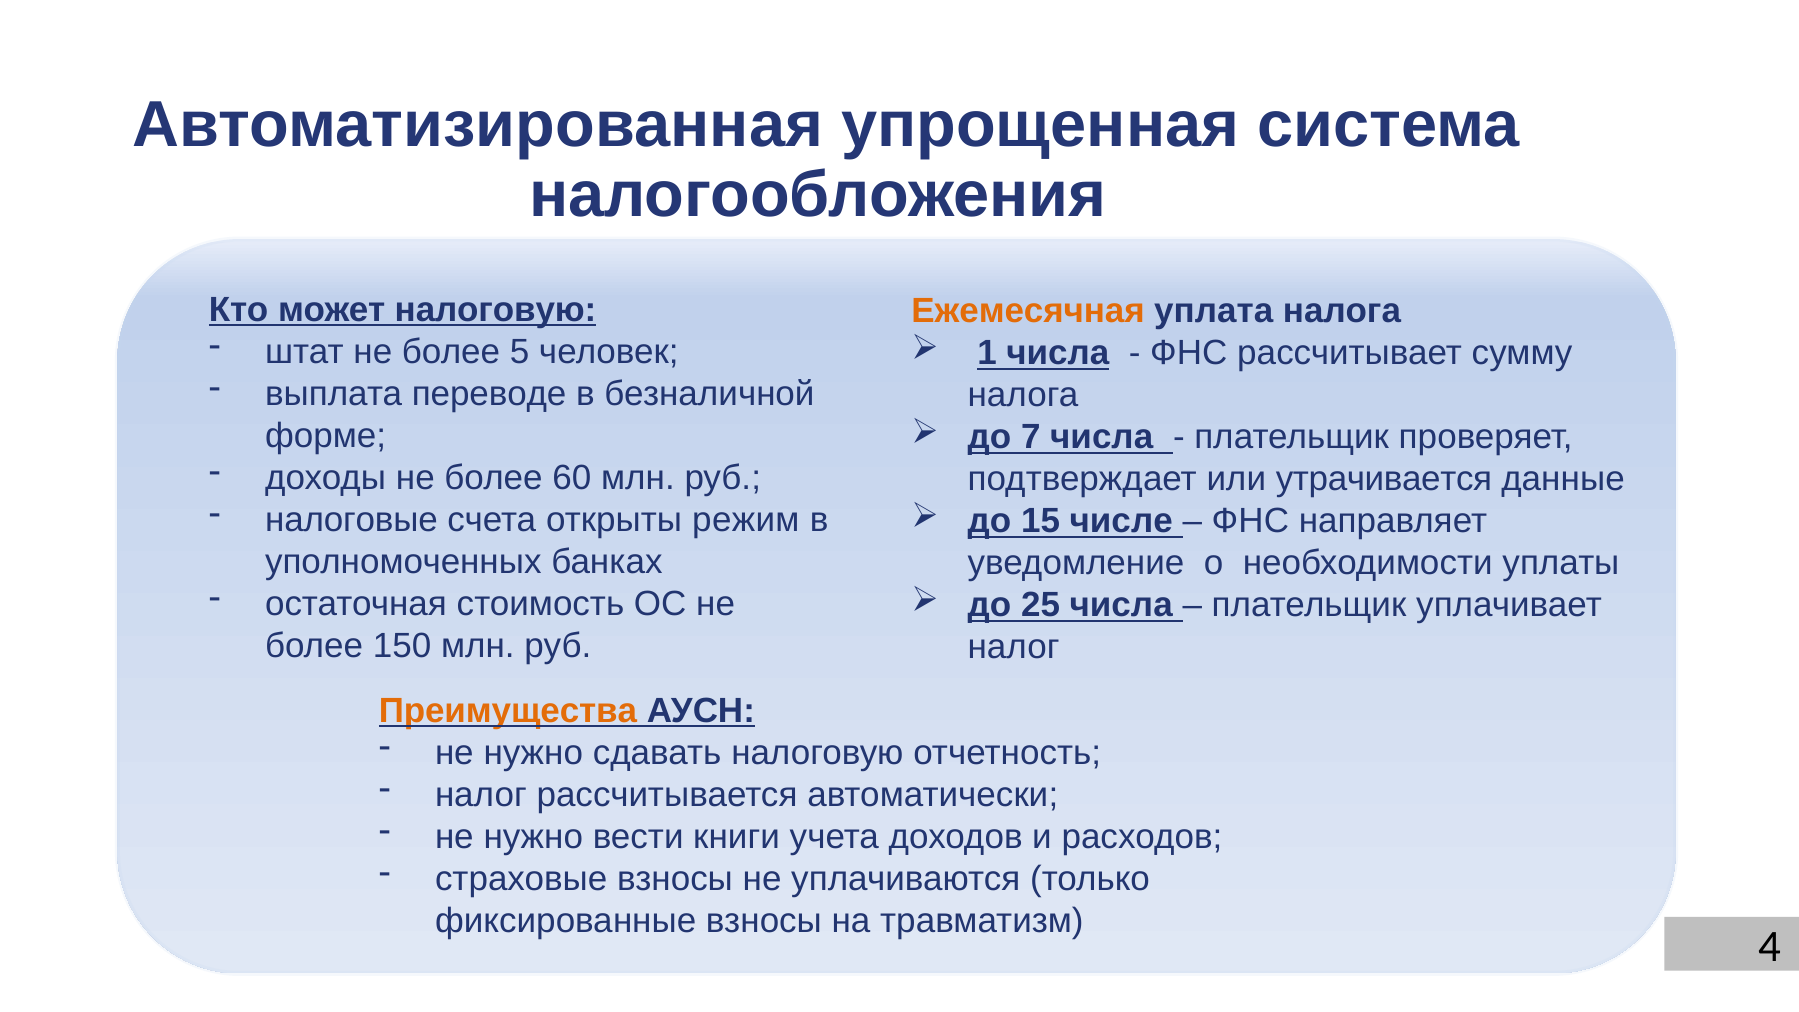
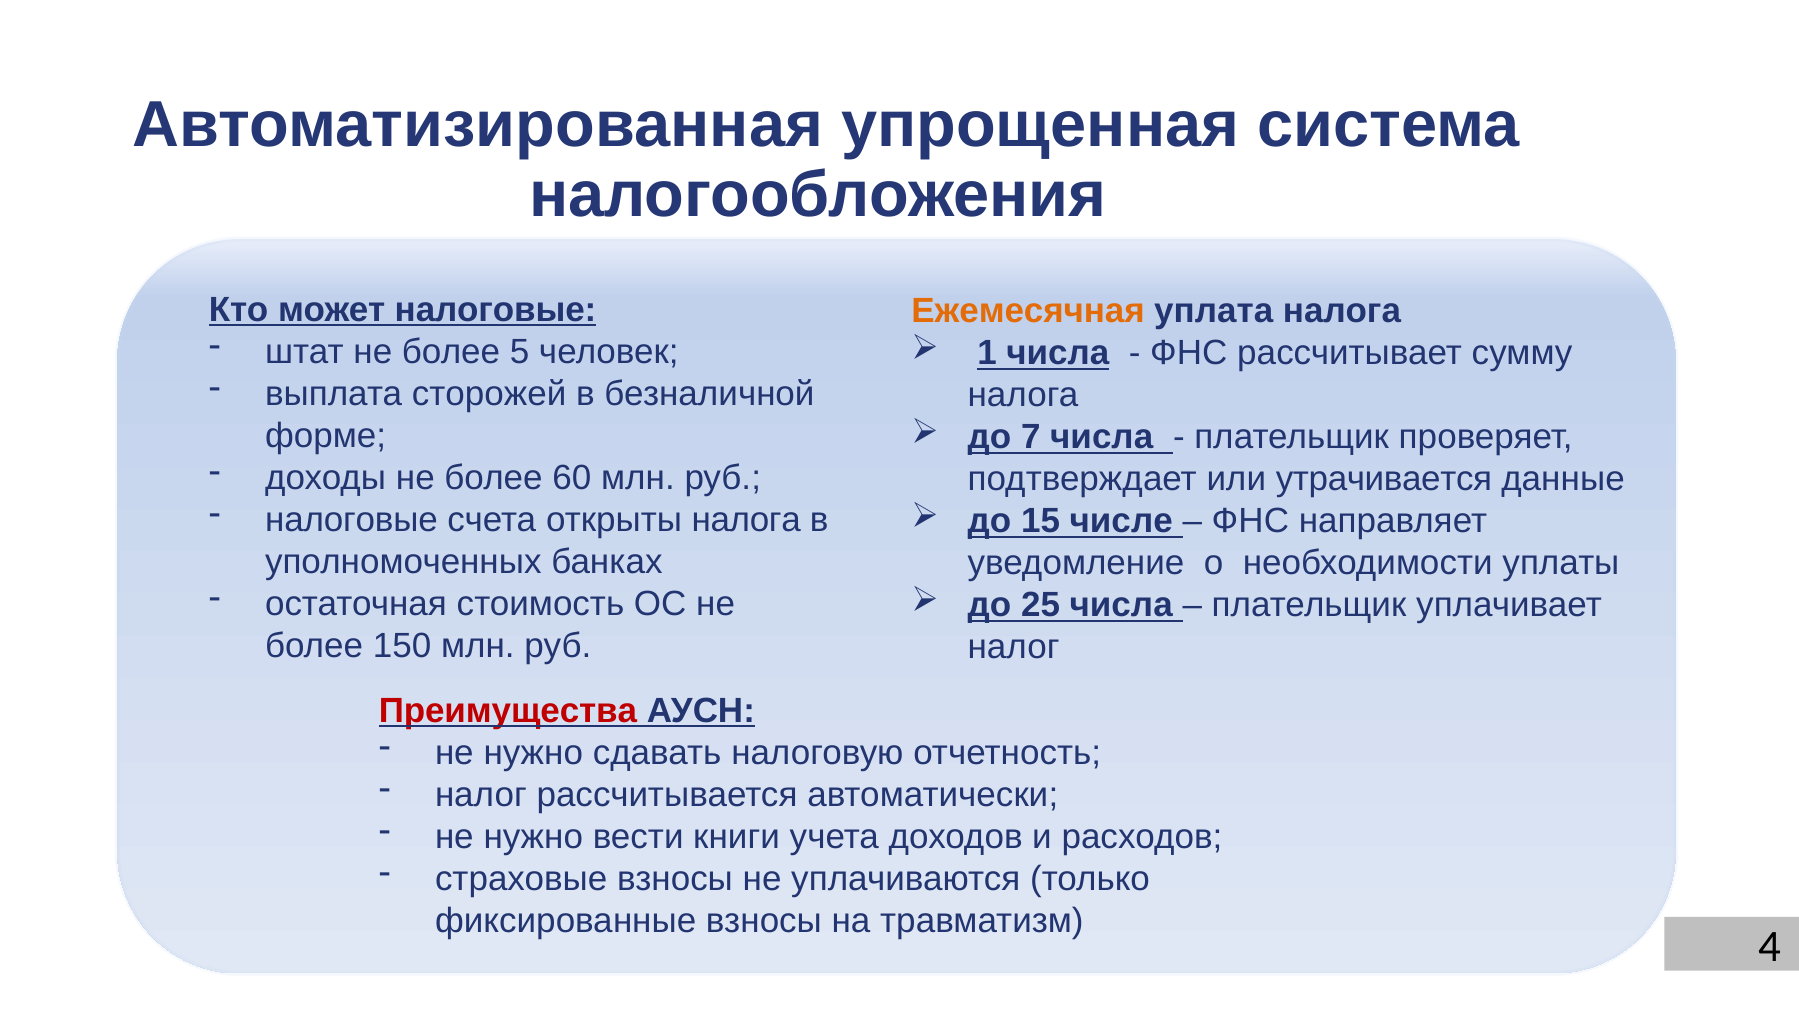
может налоговую: налоговую -> налоговые (496, 310)
переводе: переводе -> сторожей (489, 394)
открыты режим: режим -> налога (746, 520)
Преимущества colour: orange -> red (508, 711)
